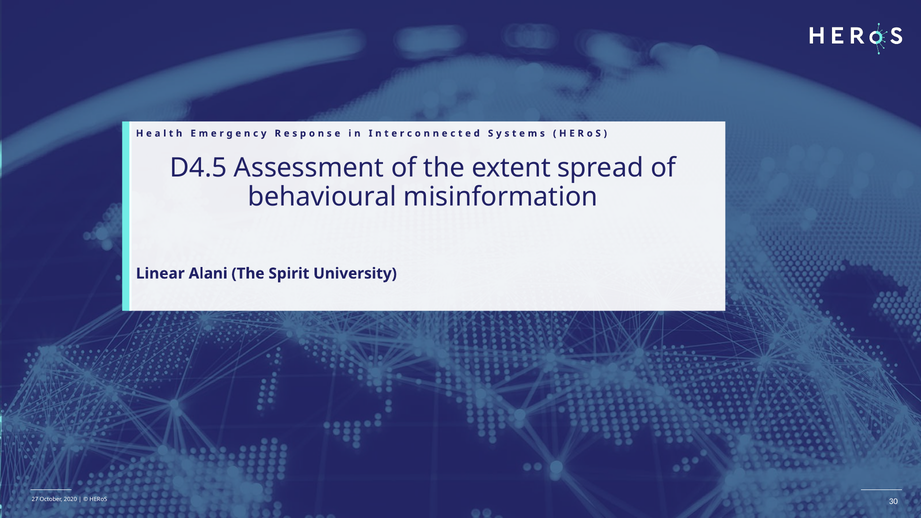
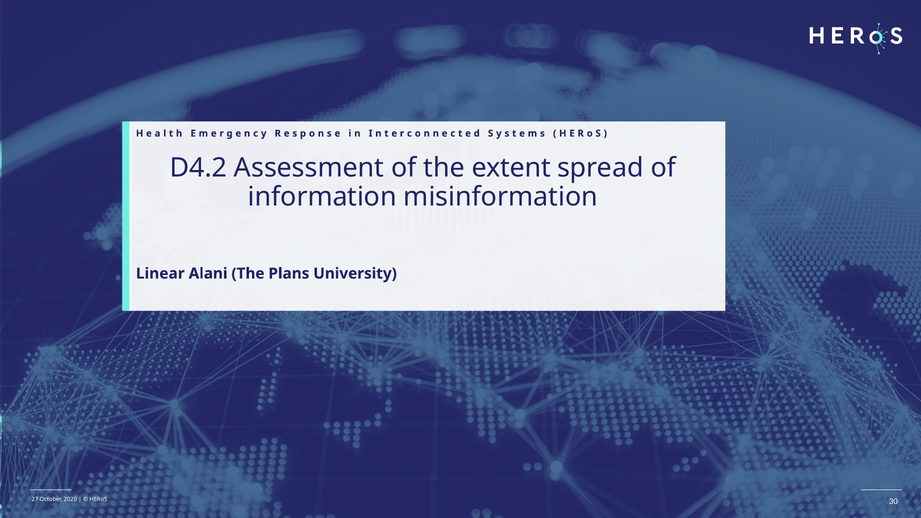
D4.5: D4.5 -> D4.2 (198, 168)
behavioural: behavioural -> information (322, 197)
Spirit: Spirit -> Plans (289, 274)
